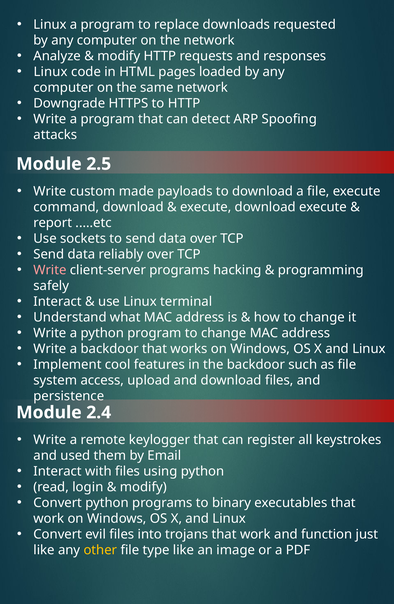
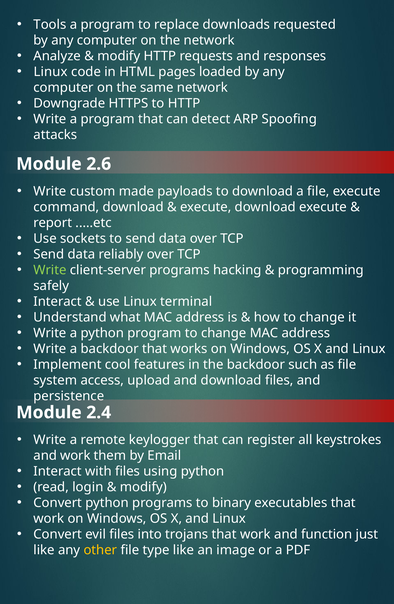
Linux: Linux -> Tools (50, 25)
2.5: 2.5 -> 2.6 (99, 164)
Write colour: pink -> light green (50, 270)
and used: used -> work (75, 456)
